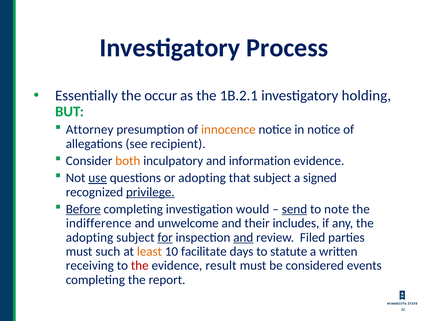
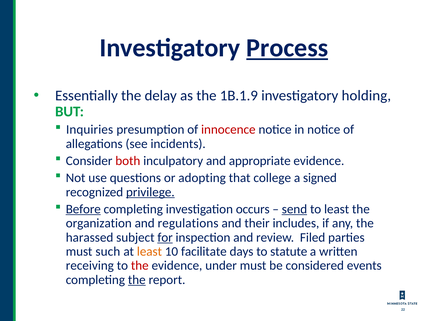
Process underline: none -> present (287, 48)
occur: occur -> delay (161, 96)
1B.2.1: 1B.2.1 -> 1B.1.9 (239, 96)
Attorney: Attorney -> Inquiries (90, 130)
innocence colour: orange -> red (228, 130)
recipient: recipient -> incidents (178, 144)
both colour: orange -> red (128, 161)
information: information -> appropriate (260, 161)
use underline: present -> none (98, 178)
that subject: subject -> college (272, 178)
would: would -> occurs (253, 209)
to note: note -> least (337, 209)
indifference: indifference -> organization (99, 223)
unwelcome: unwelcome -> regulations (188, 223)
adopting: adopting -> harassed (90, 237)
and underline: present -> none (243, 237)
result: result -> under (221, 266)
the underline: none -> present (137, 280)
